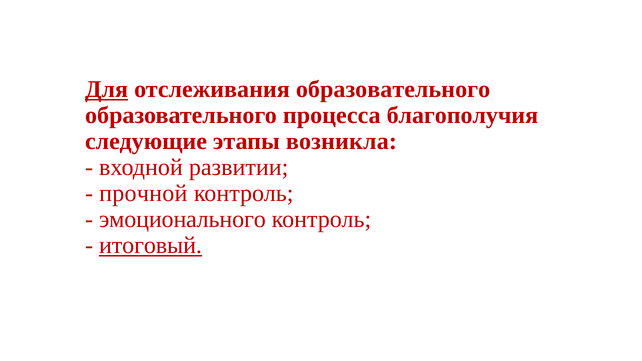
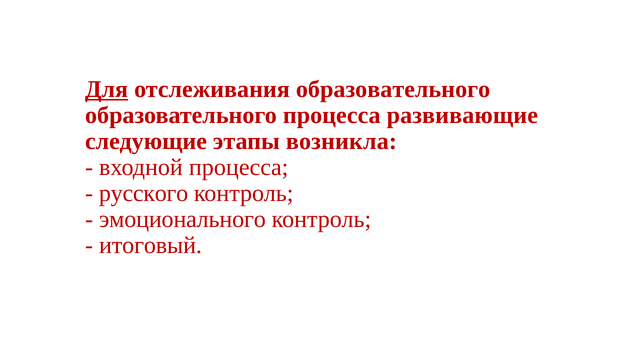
благополучия: благополучия -> развивающие (462, 115)
входной развитии: развитии -> процесса (239, 167)
прочной: прочной -> русского (144, 193)
итоговый underline: present -> none (150, 245)
